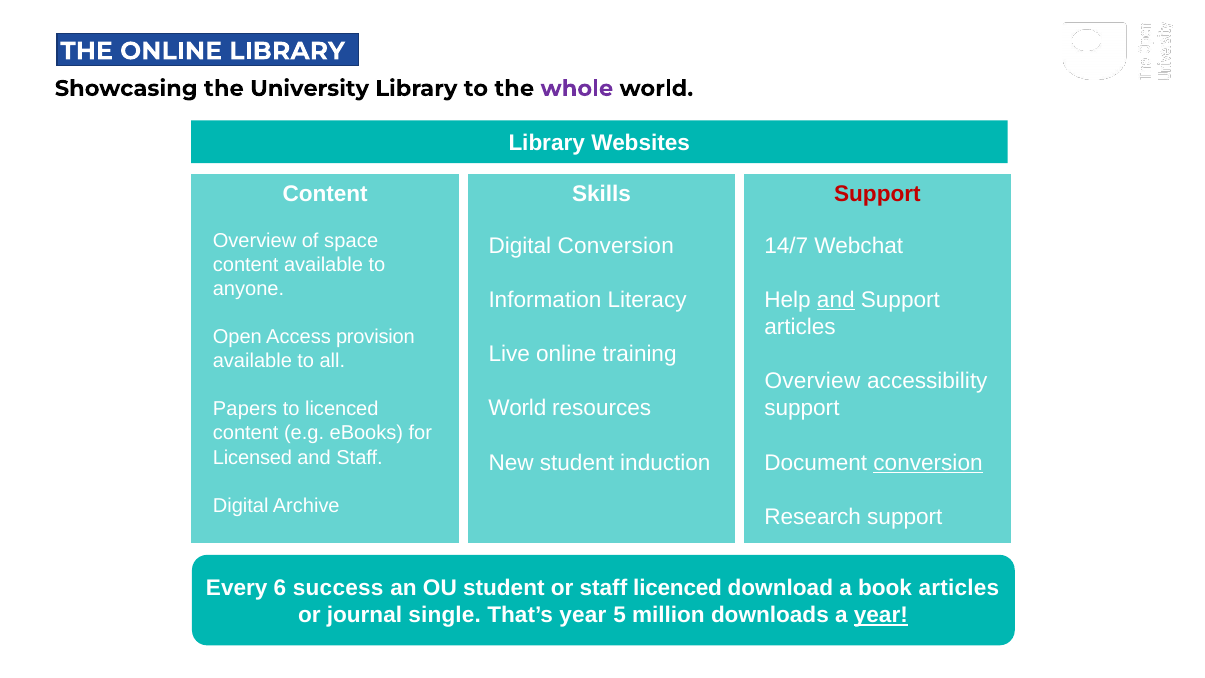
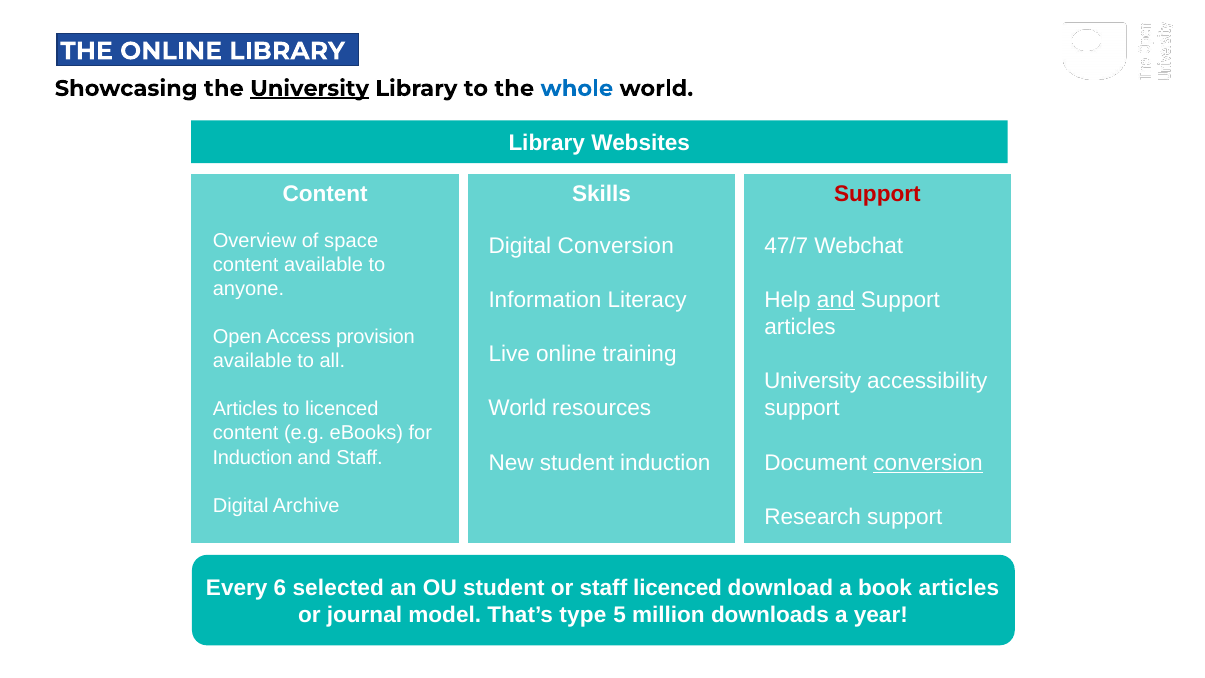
University underline: none -> present (310, 88)
whole colour: purple -> blue (577, 88)
14/7: 14/7 -> 47/7 (786, 246)
Overview: Overview -> University (813, 381)
Papers: Papers -> Articles (245, 409)
Licensed: Licensed -> Induction (253, 457)
success: success -> selected (338, 588)
single: single -> model (445, 615)
That’s year: year -> type (583, 615)
year underline: present -> none (881, 615)
